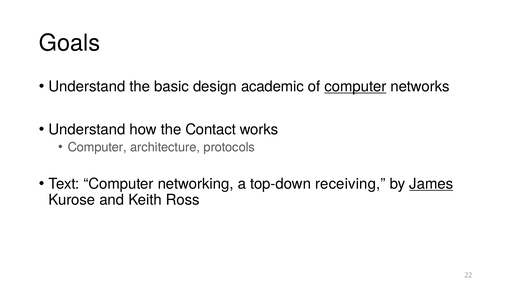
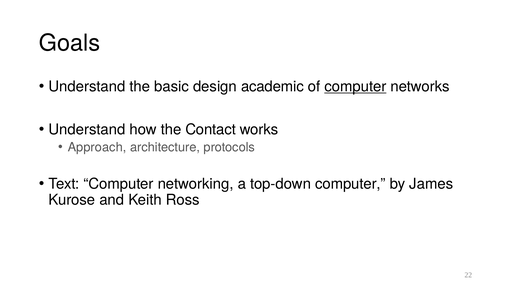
Computer: Computer -> Approach (97, 147)
top-down receiving: receiving -> computer (350, 184)
James underline: present -> none (431, 184)
